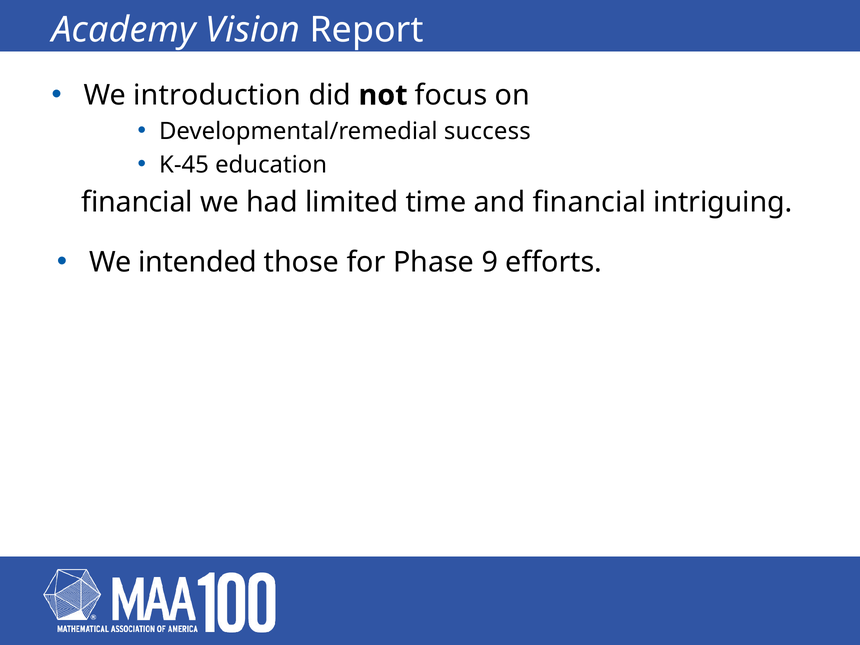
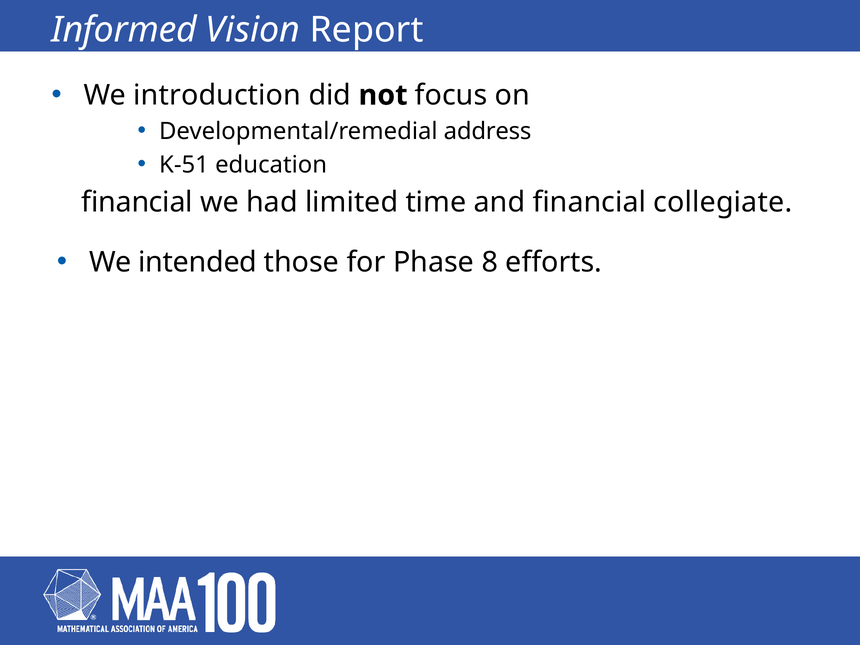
Academy: Academy -> Informed (124, 30)
success: success -> address (488, 131)
K-45: K-45 -> K-51 (184, 165)
intriguing: intriguing -> collegiate (723, 202)
9: 9 -> 8 (490, 262)
